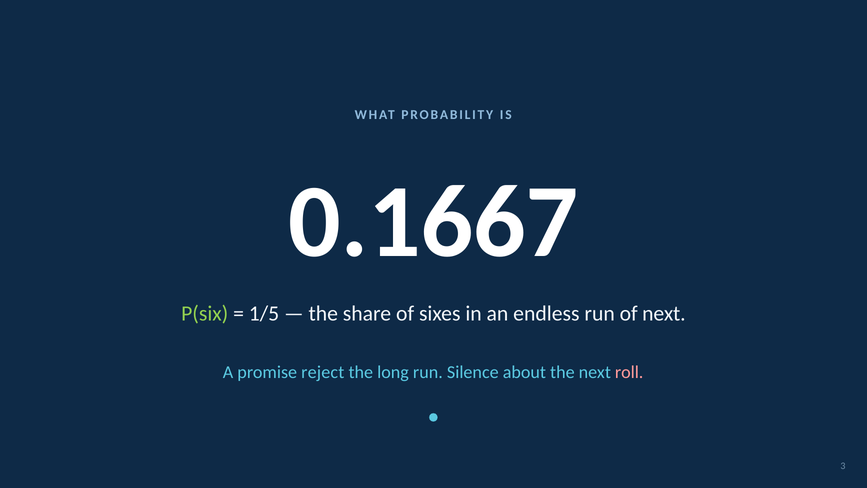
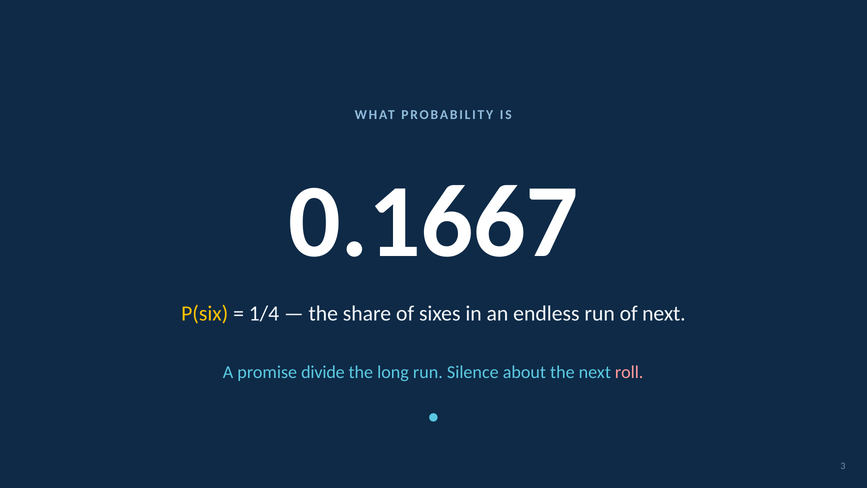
P(six colour: light green -> yellow (205, 314)
1/5: 1/5 -> 1/4 (264, 314)
reject: reject -> divide (323, 372)
